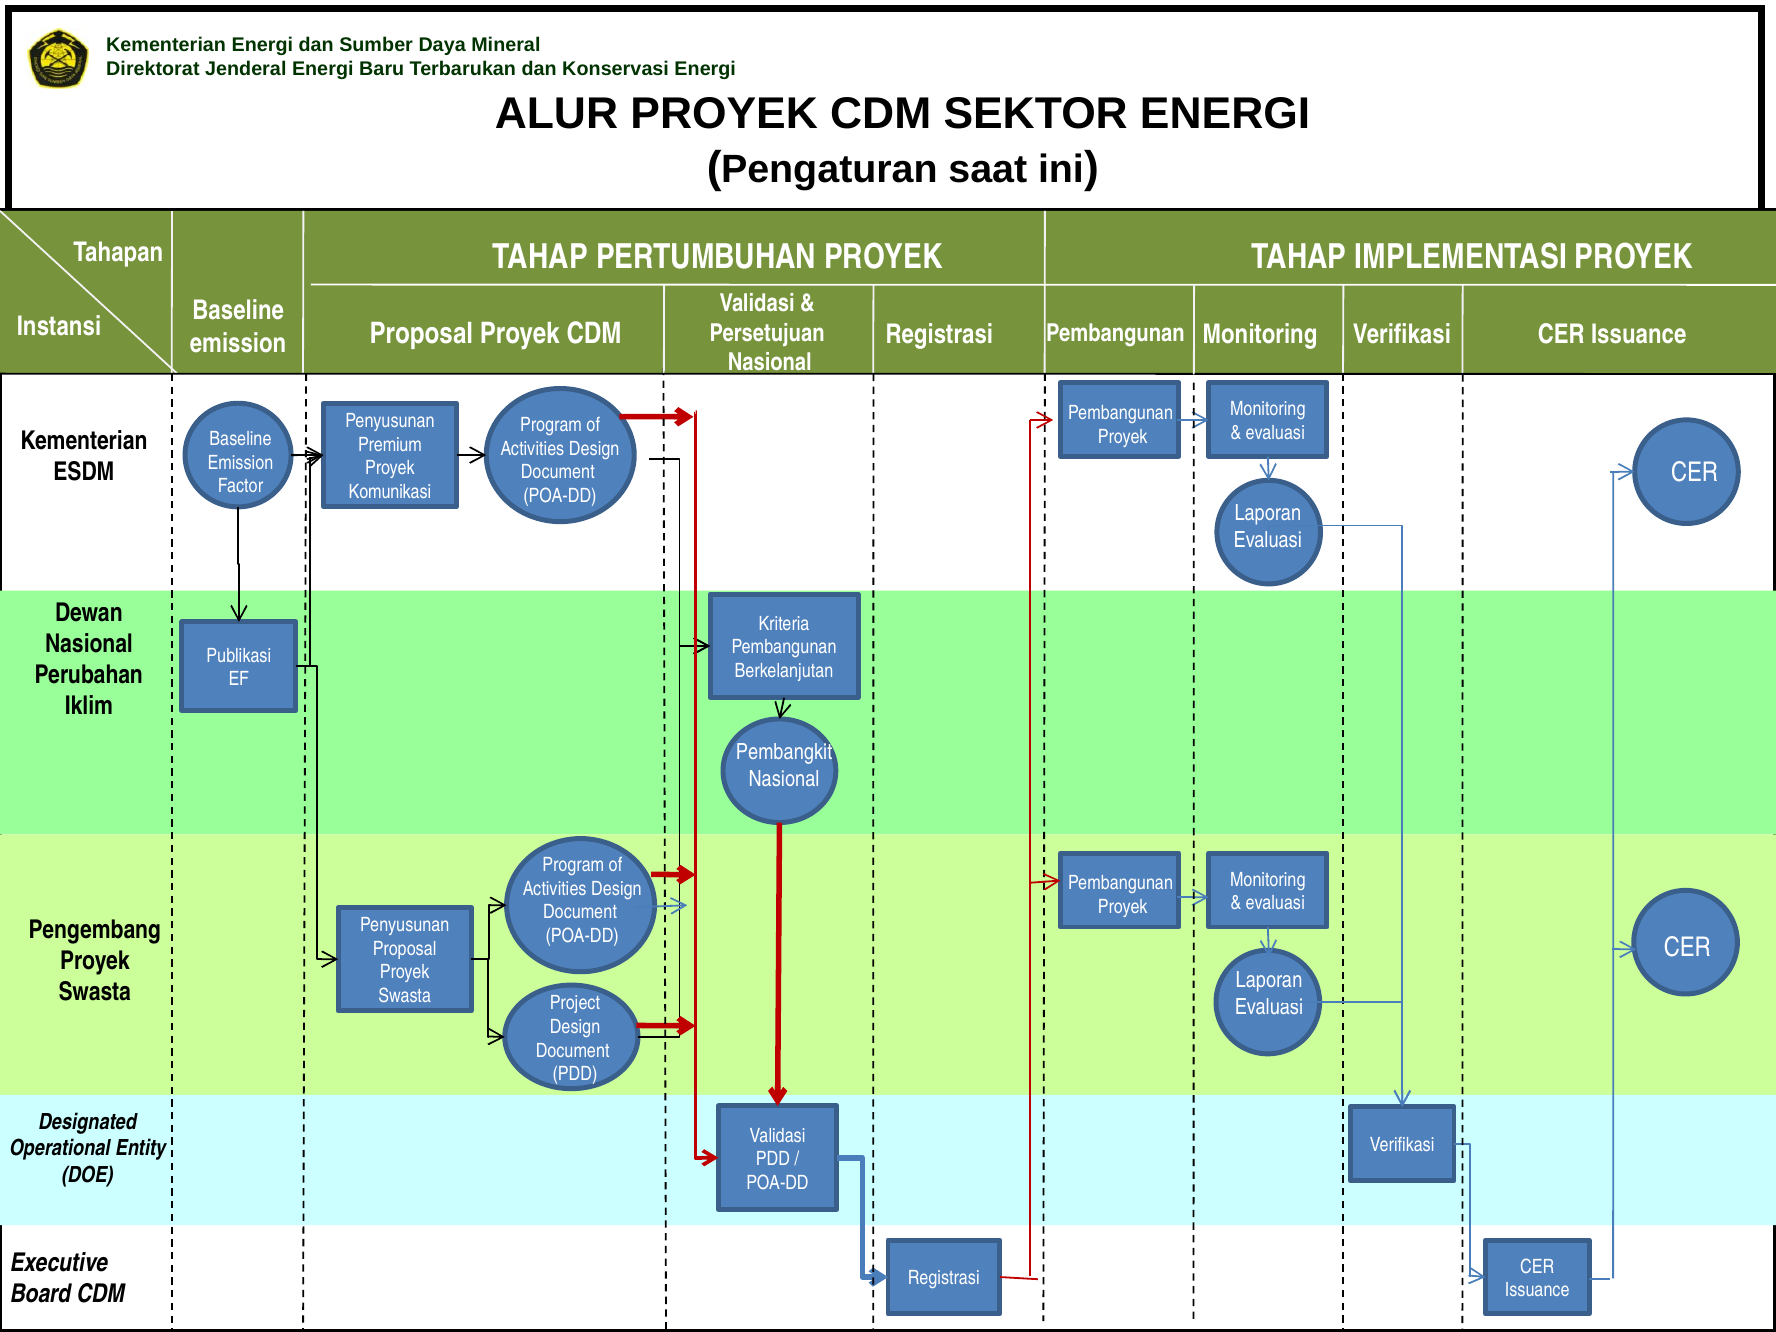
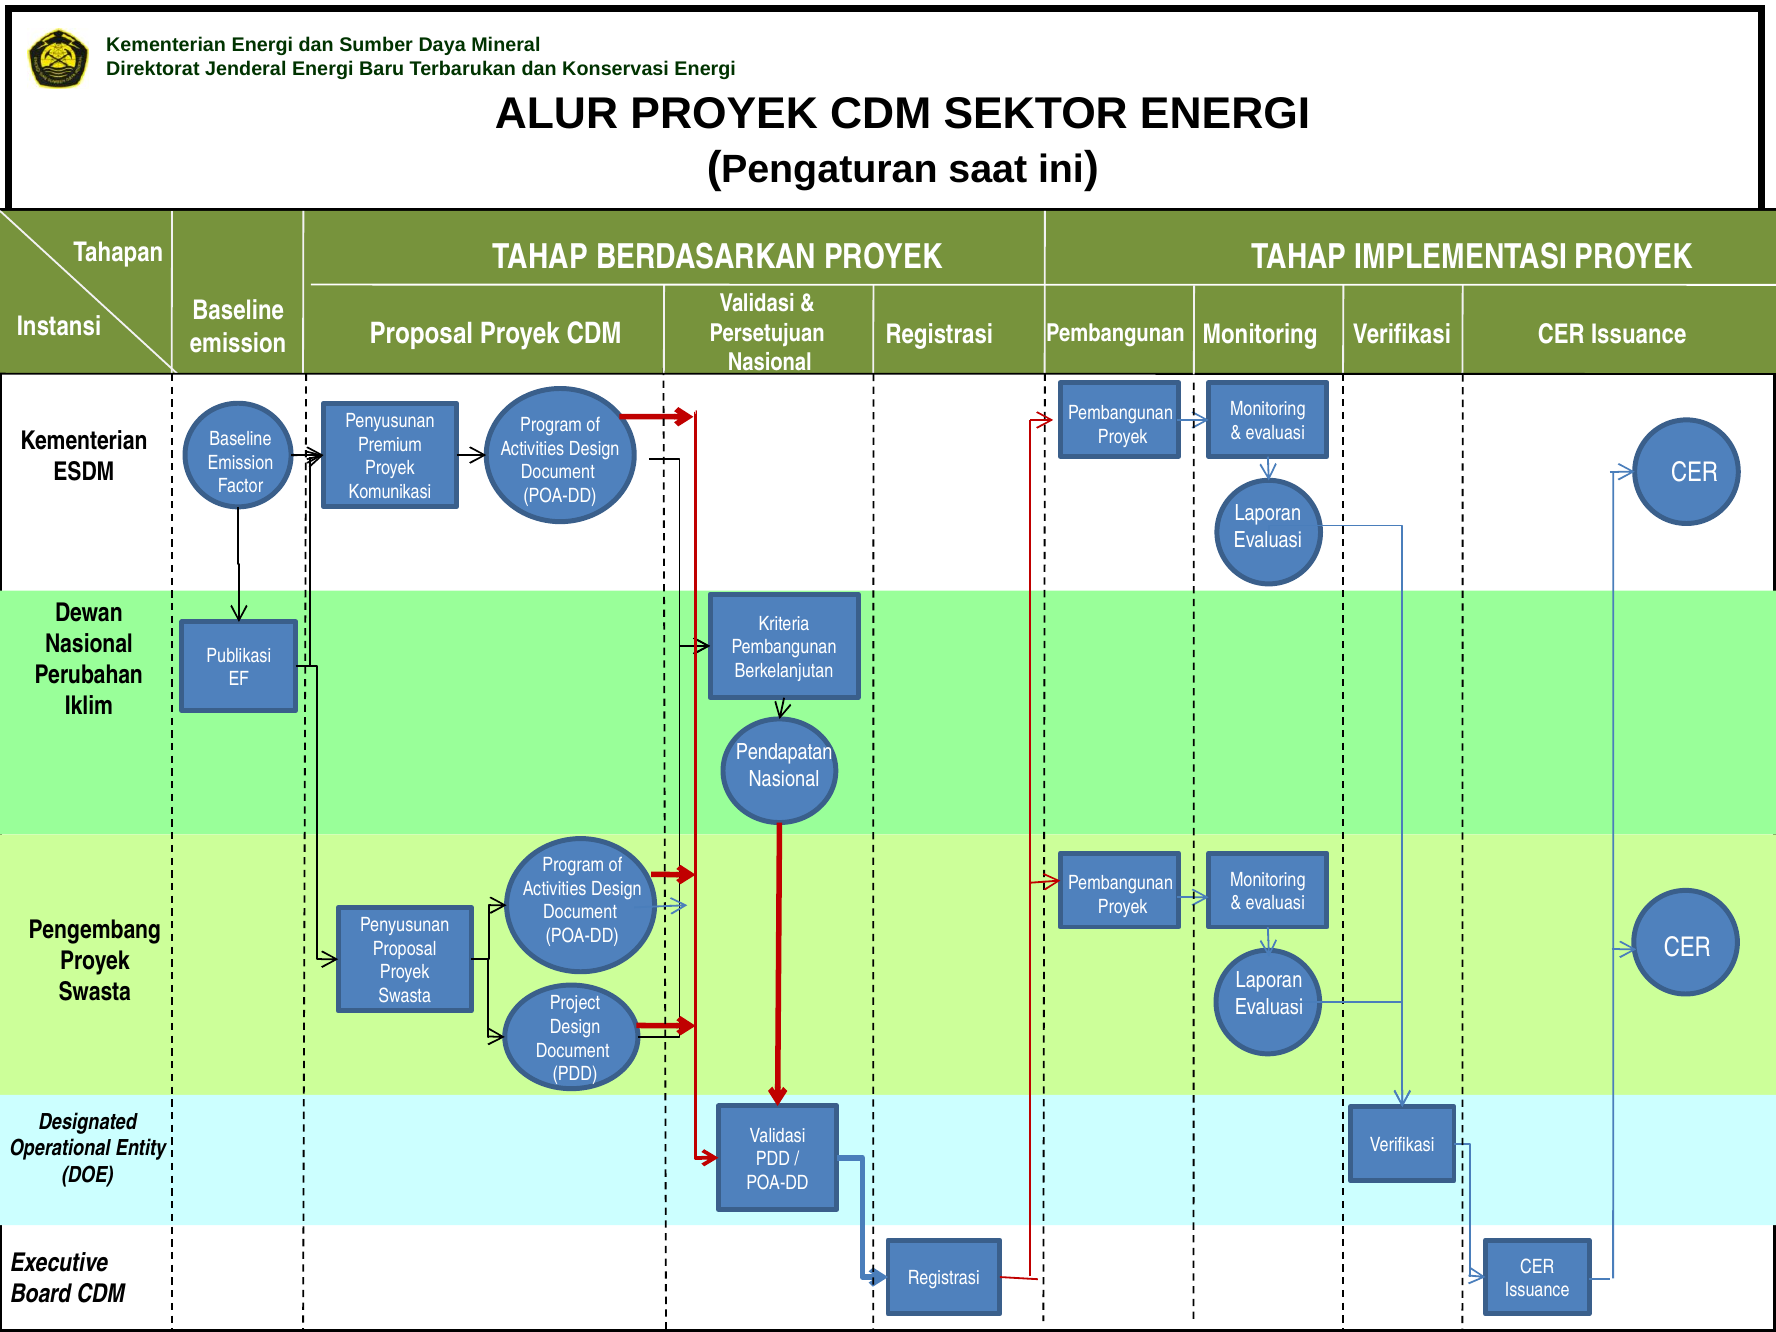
PERTUMBUHAN: PERTUMBUHAN -> BERDASARKAN (706, 257)
Pembangkit: Pembangkit -> Pendapatan (784, 752)
